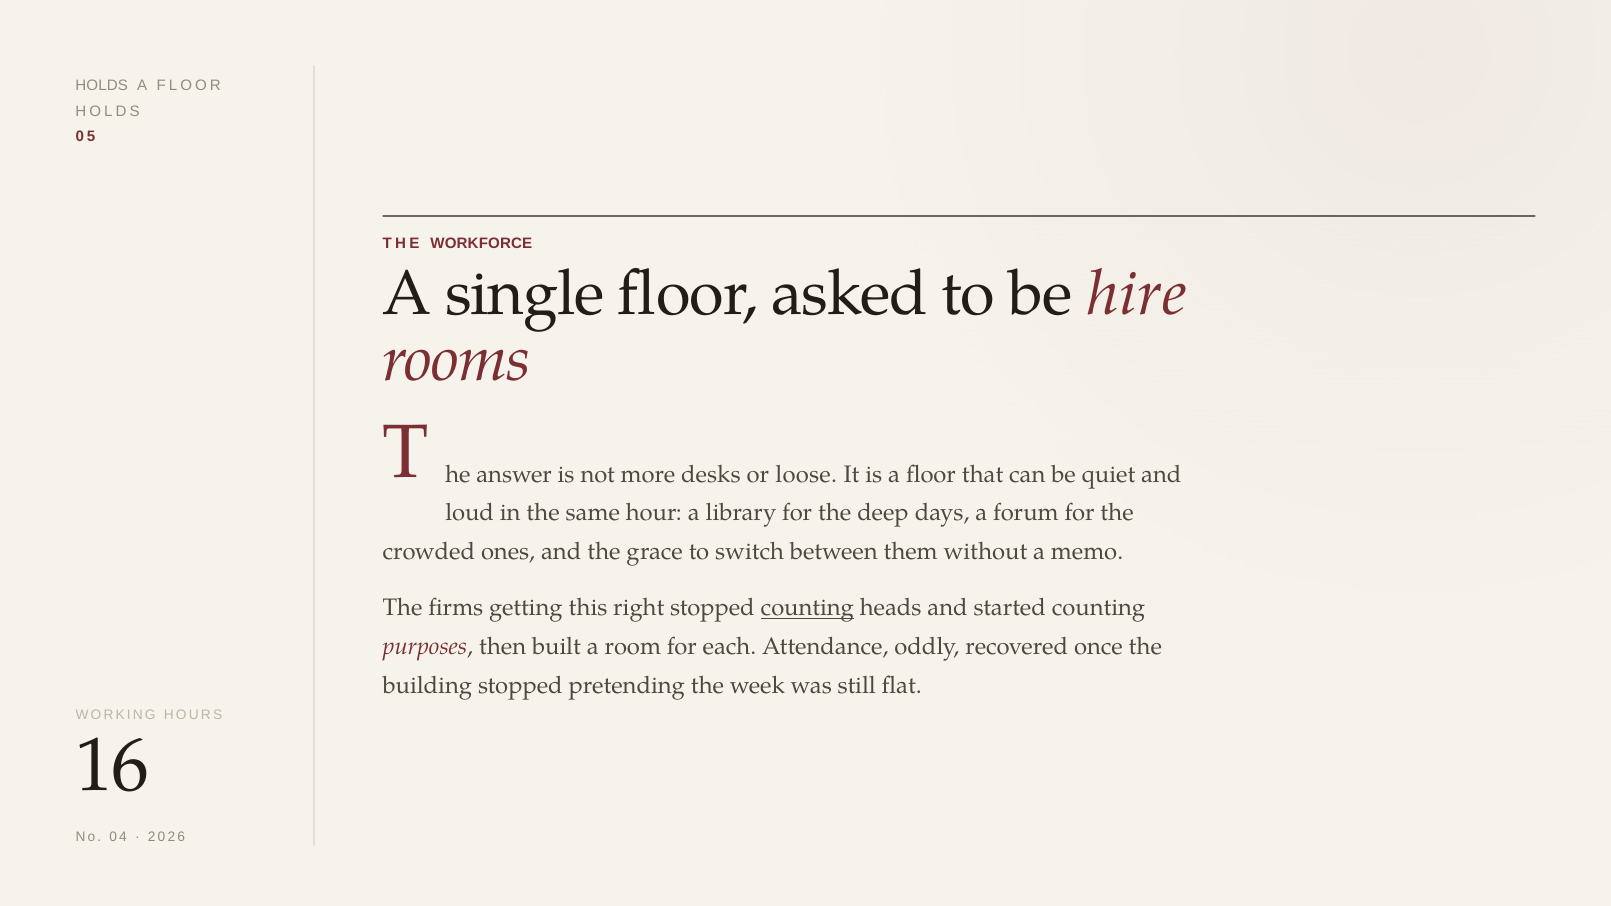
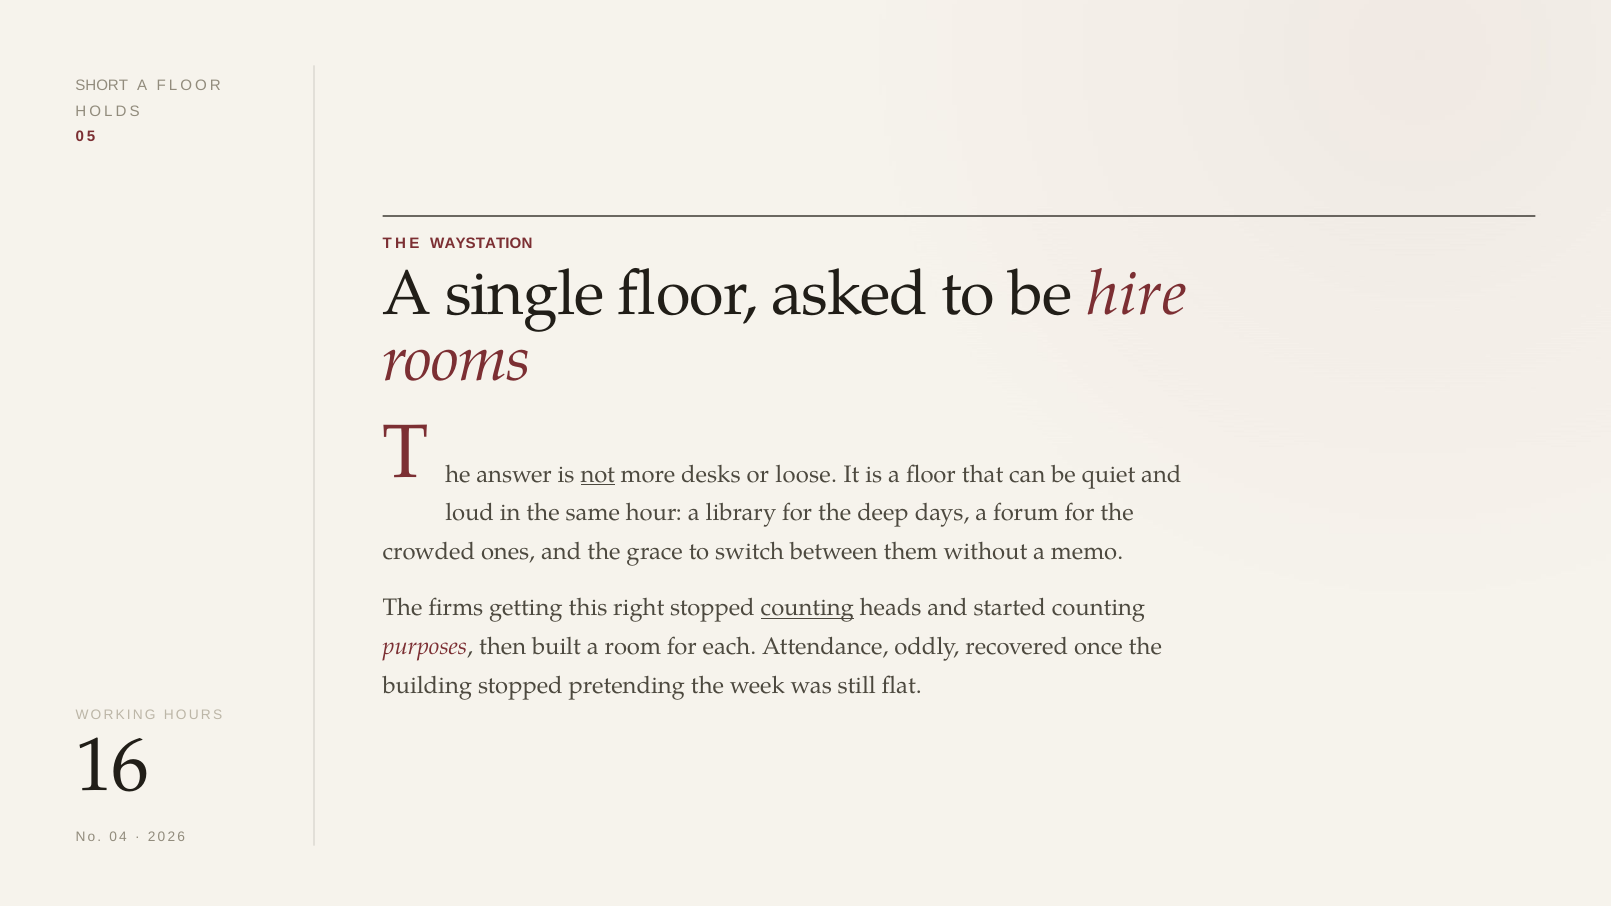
HOLDS: HOLDS -> SHORT (102, 86)
WORKFORCE: WORKFORCE -> WAYSTATION (481, 244)
not underline: none -> present (598, 474)
